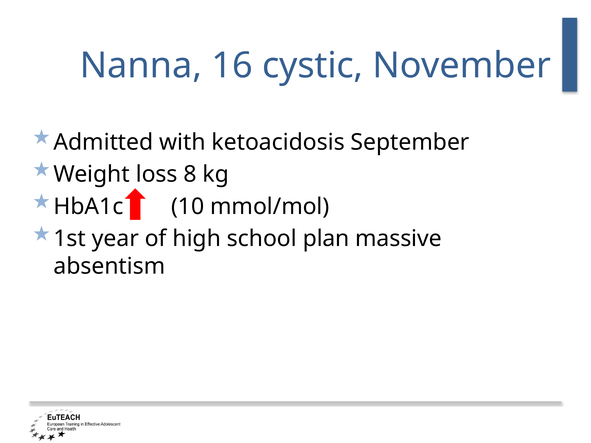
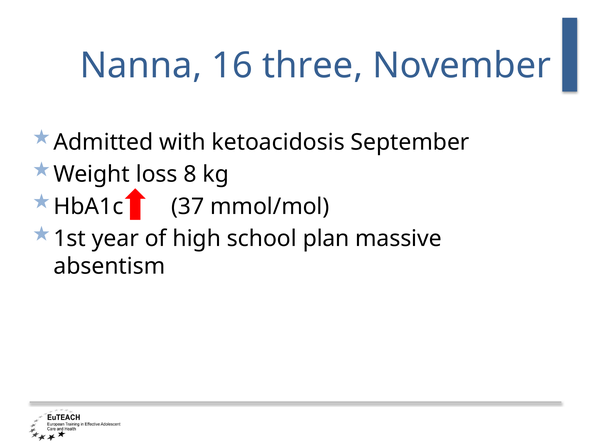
cystic: cystic -> three (313, 66)
10: 10 -> 37 (188, 207)
